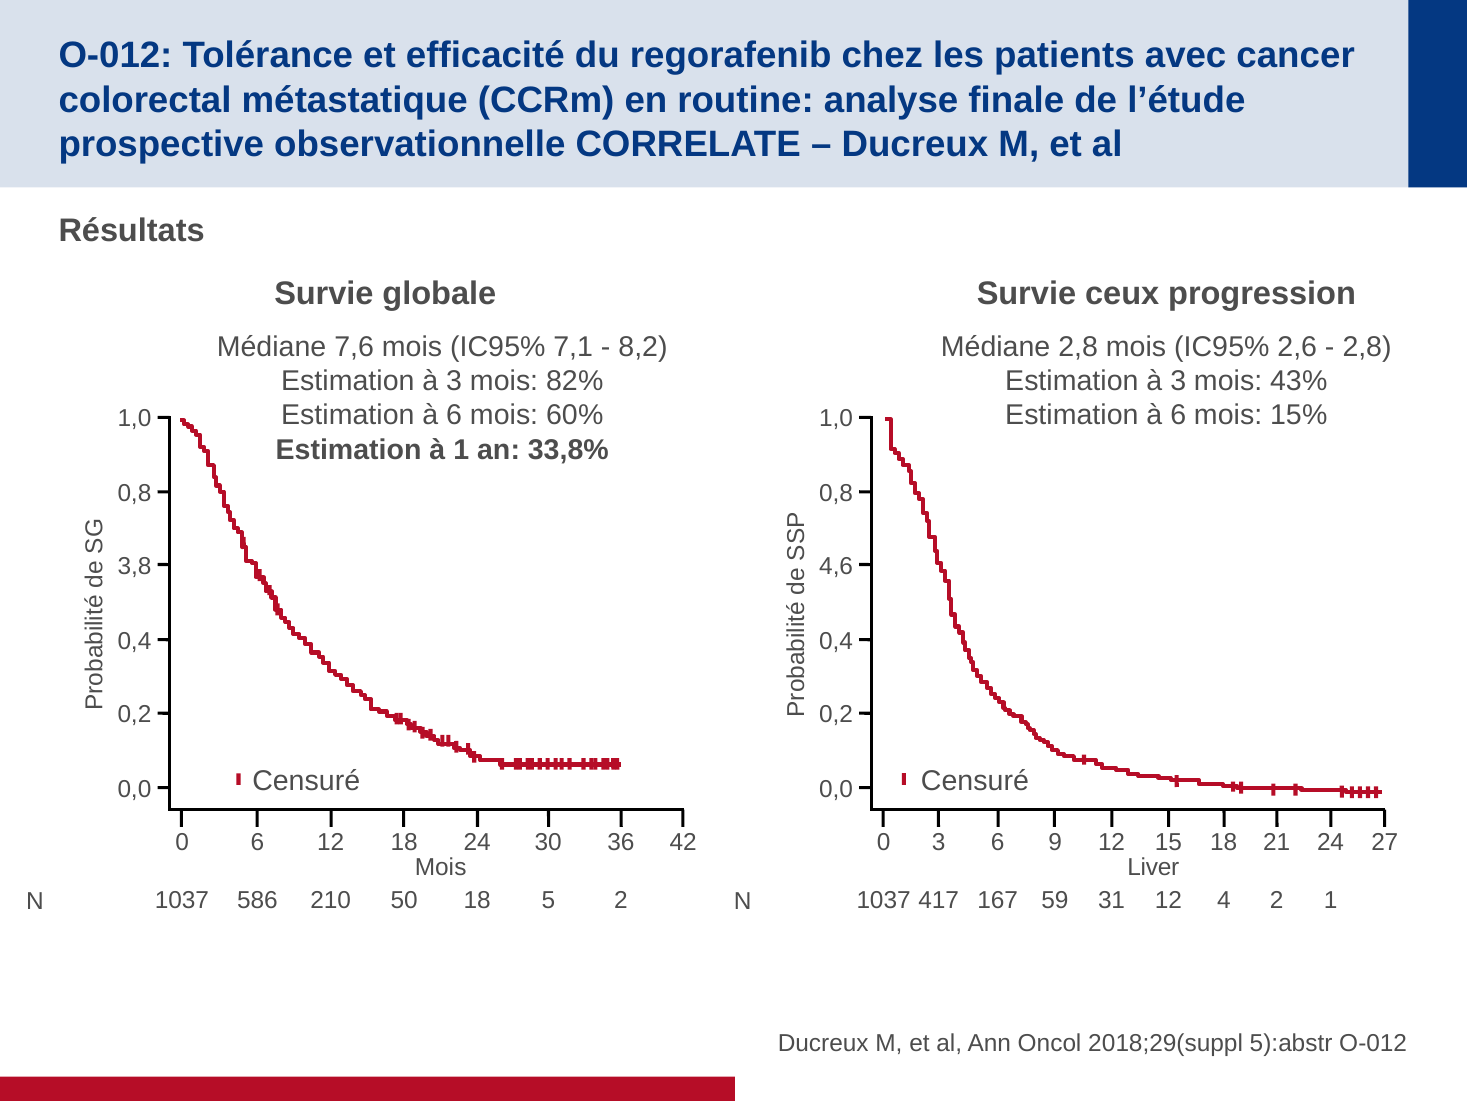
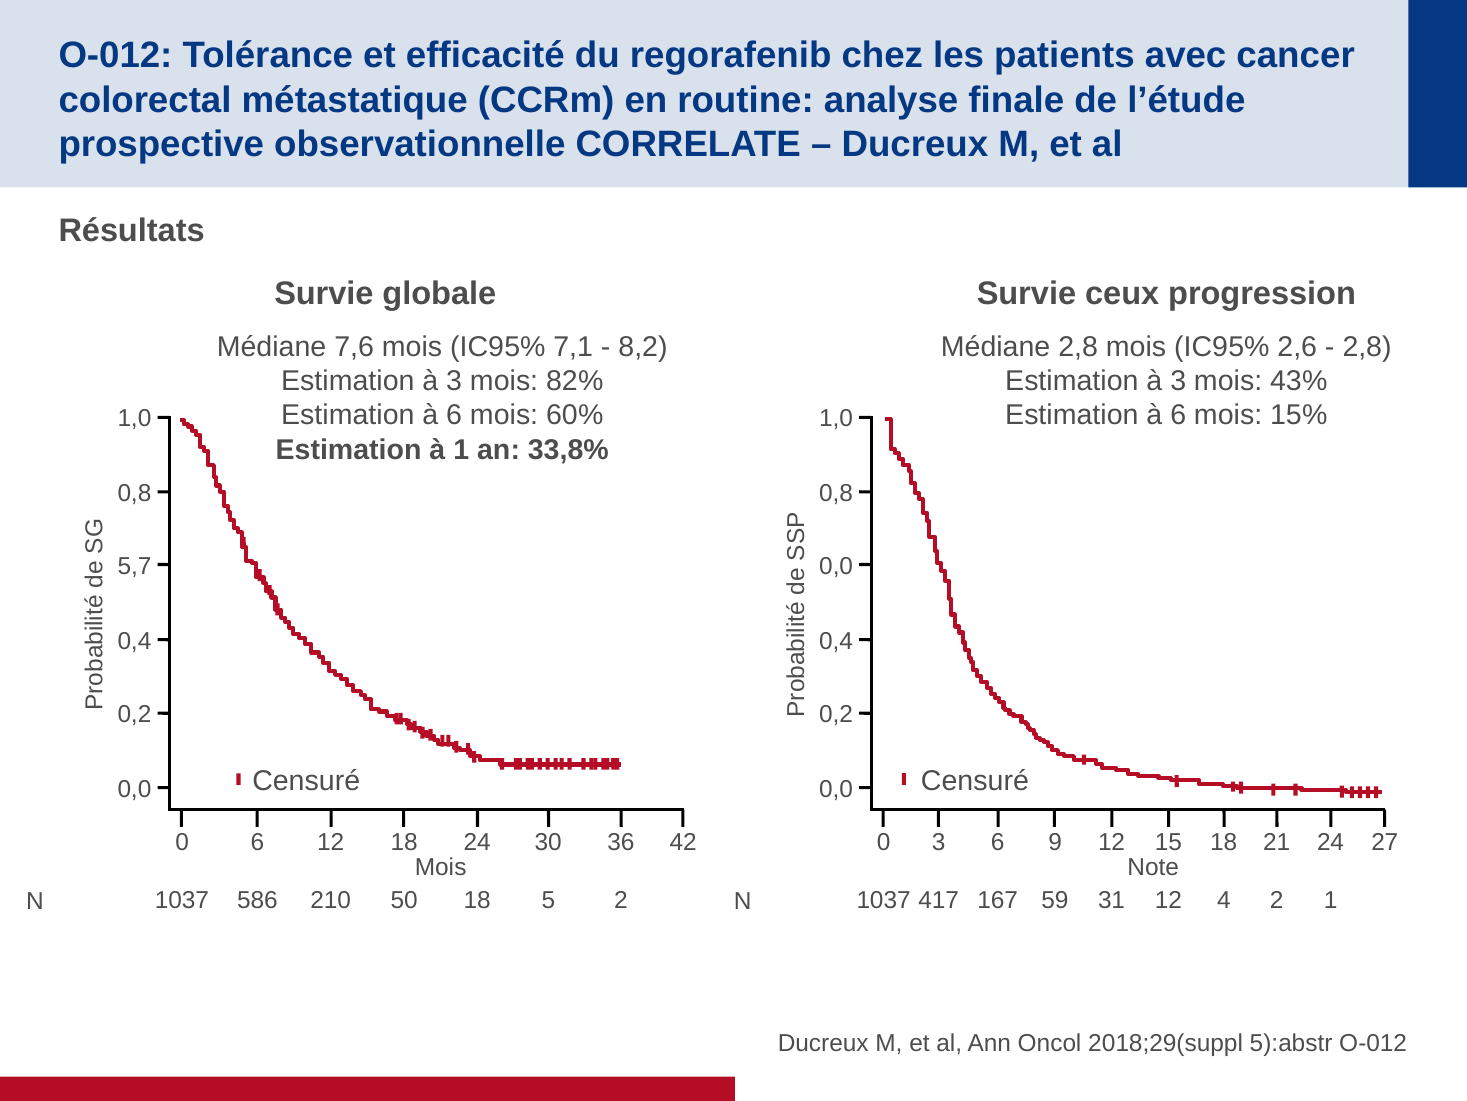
3,8: 3,8 -> 5,7 (134, 566)
4,6: 4,6 -> 0,0 (836, 566)
Liver: Liver -> Note (1153, 866)
